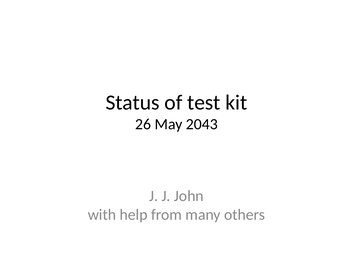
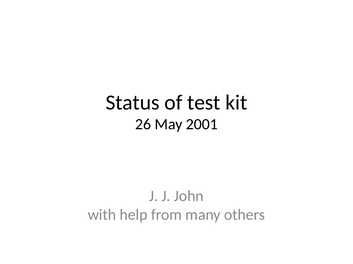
2043: 2043 -> 2001 (202, 125)
